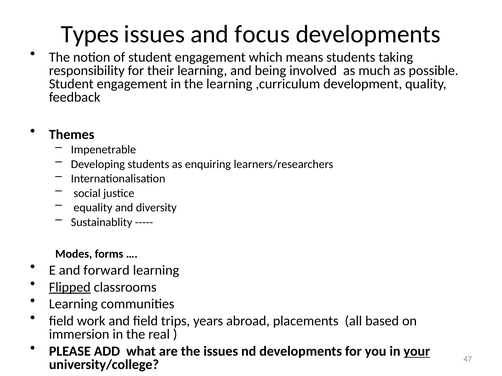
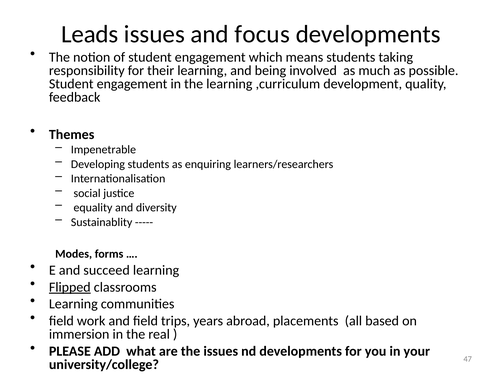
Types: Types -> Leads (90, 34)
forward: forward -> succeed (107, 271)
your underline: present -> none (417, 352)
